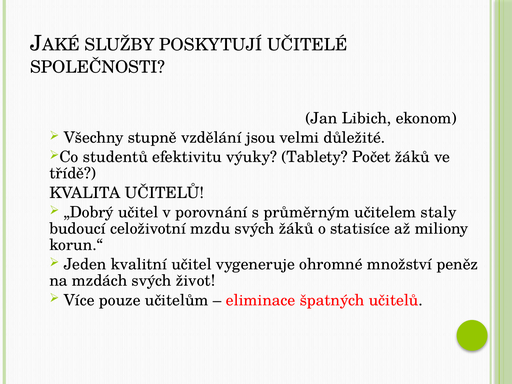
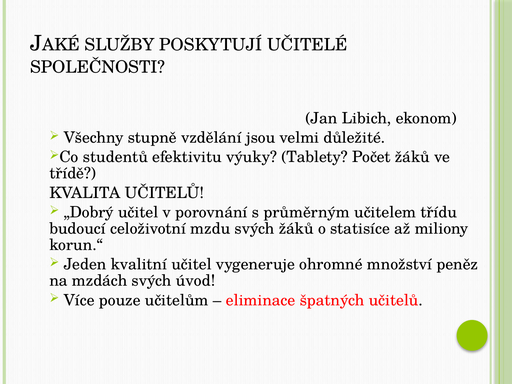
staly: staly -> třídu (439, 212)
život: život -> úvod (196, 281)
